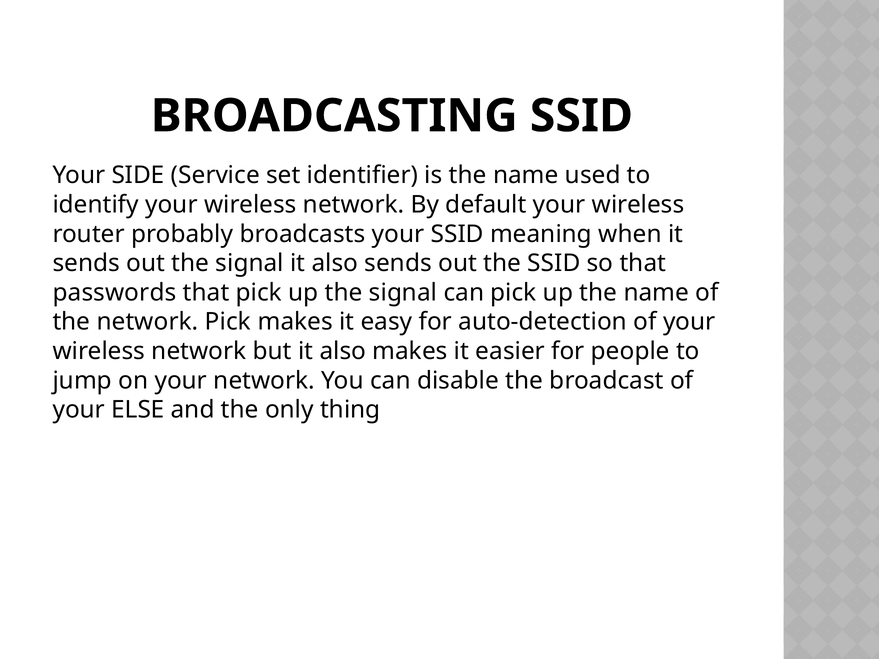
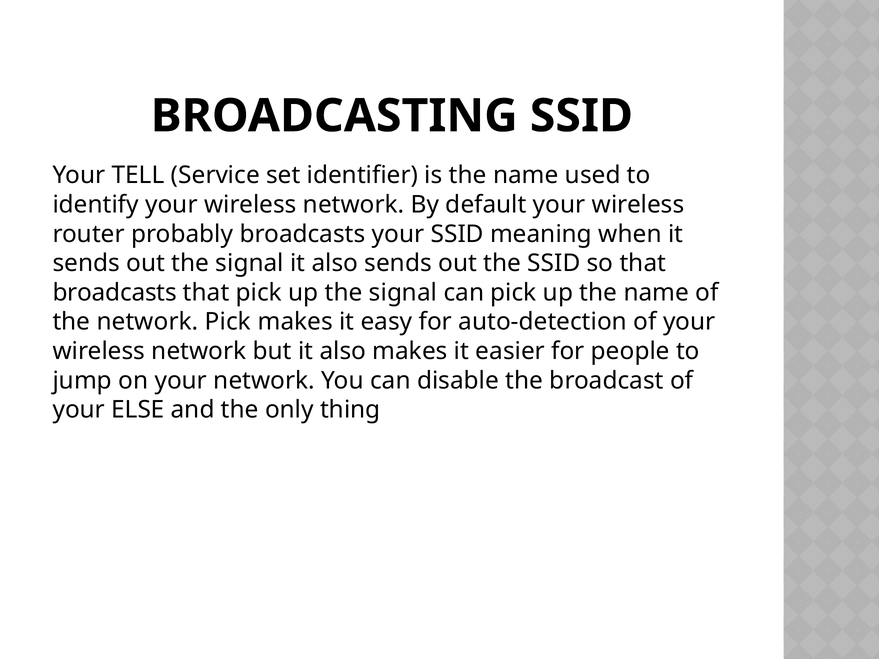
SIDE: SIDE -> TELL (138, 175)
passwords: passwords -> broadcasts (115, 293)
